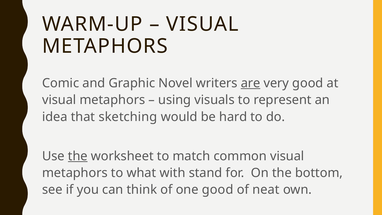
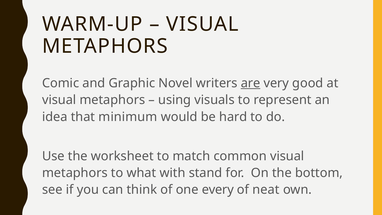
sketching: sketching -> minimum (128, 117)
the underline: present -> none (78, 156)
one good: good -> every (218, 190)
